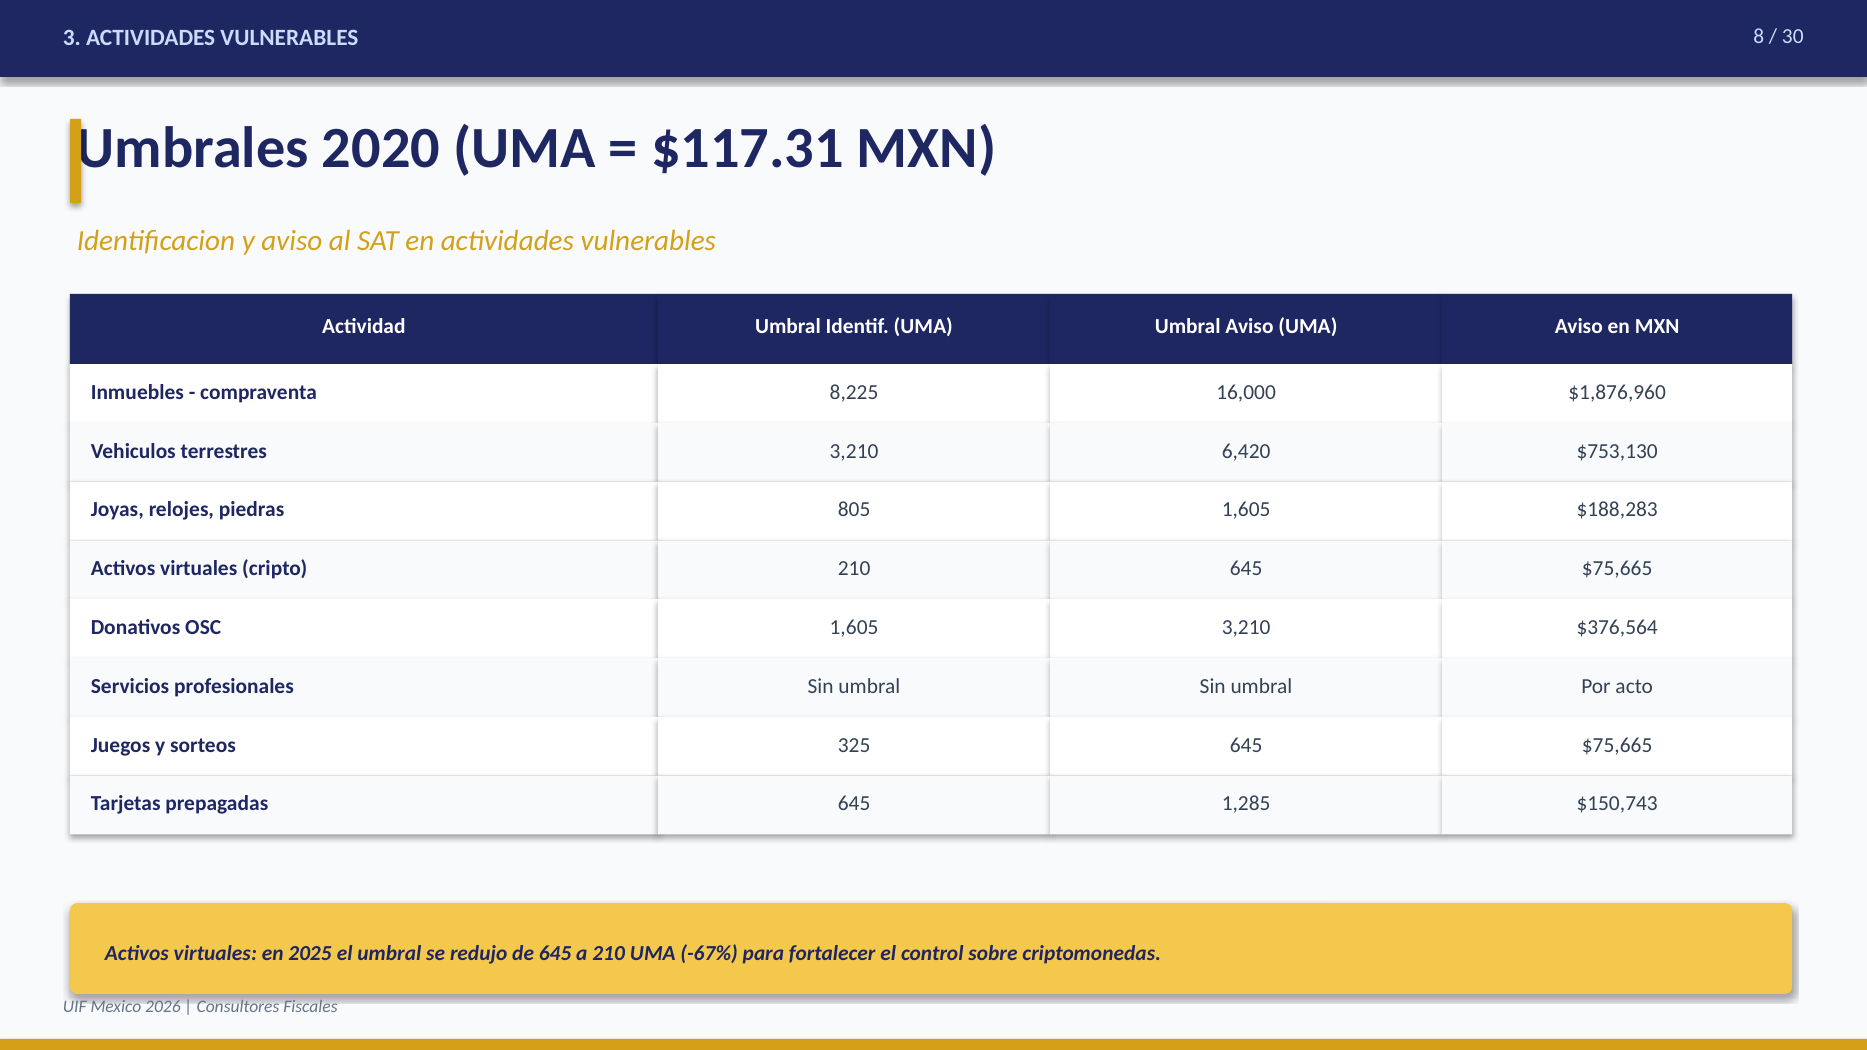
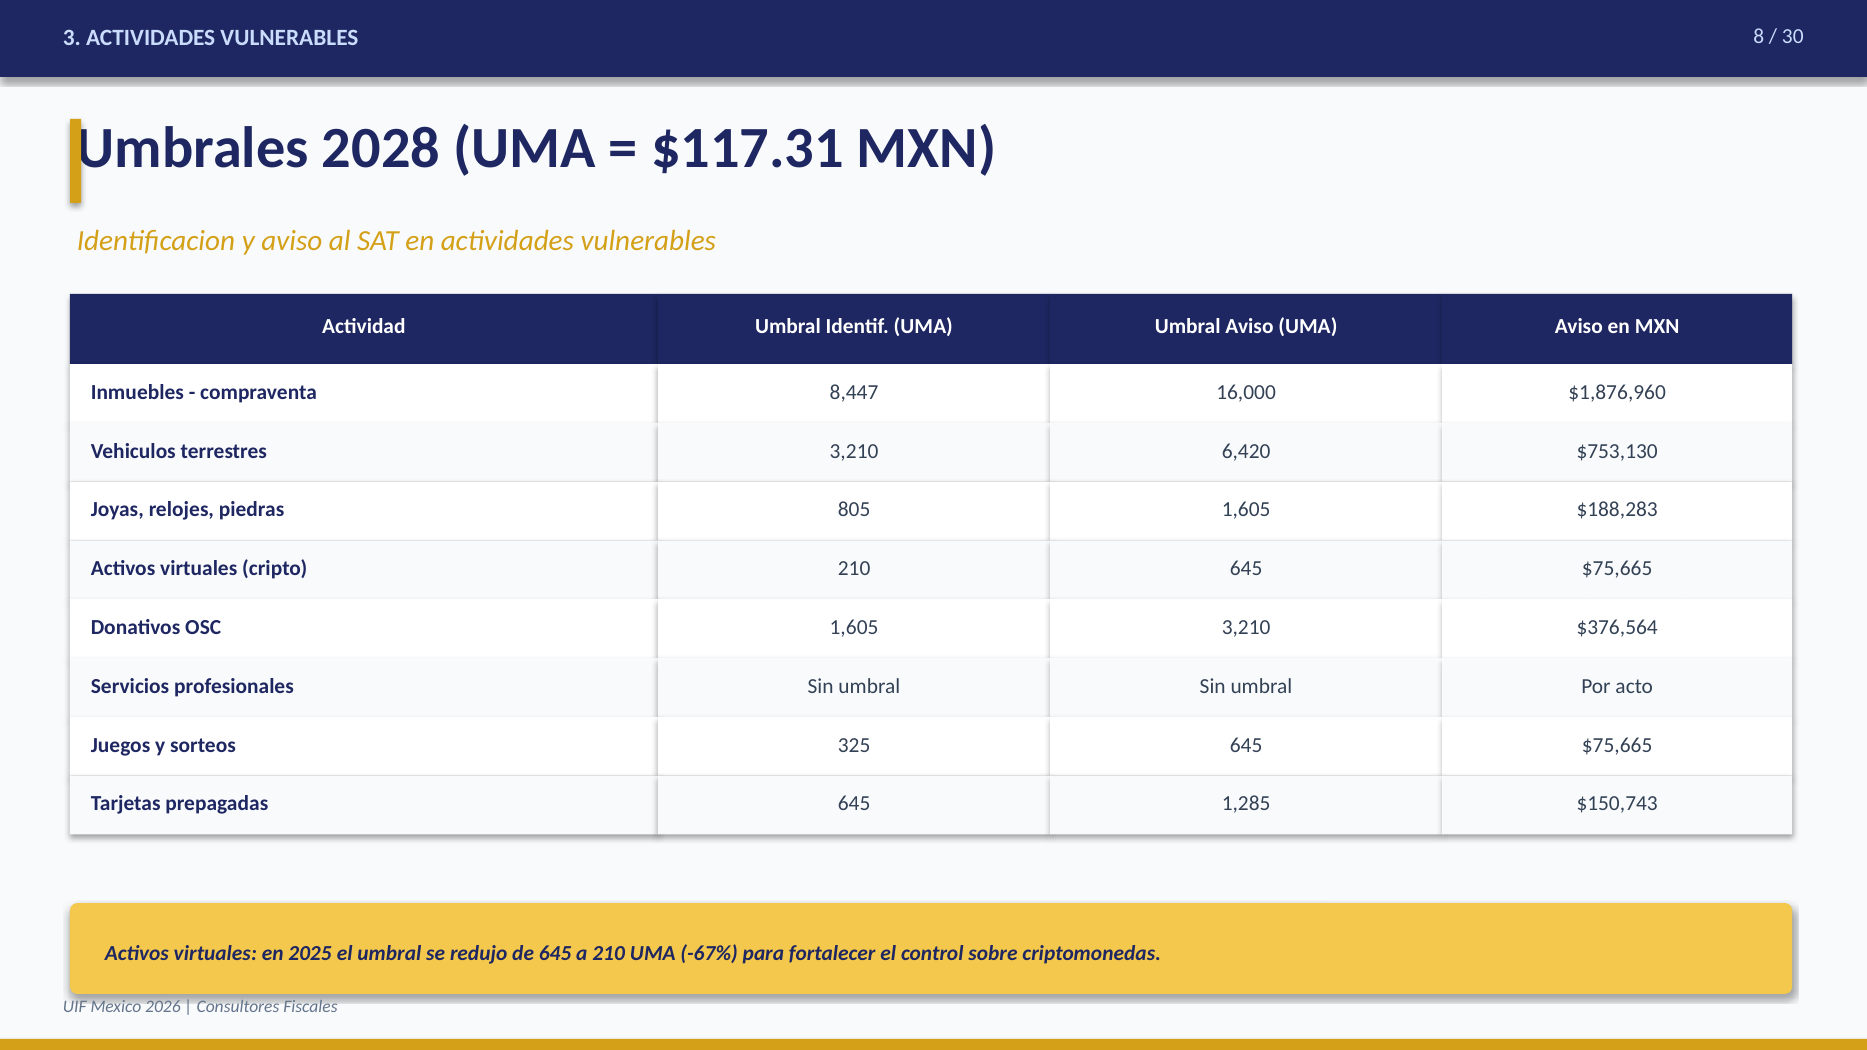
2020: 2020 -> 2028 (381, 148)
8,225: 8,225 -> 8,447 (854, 392)
